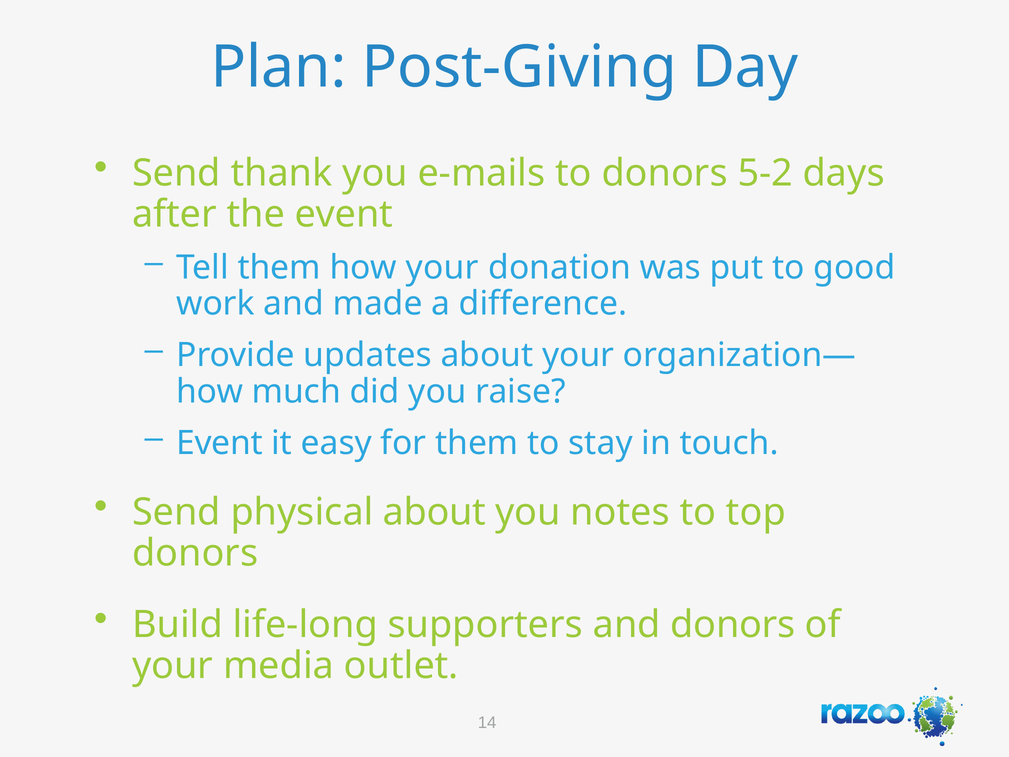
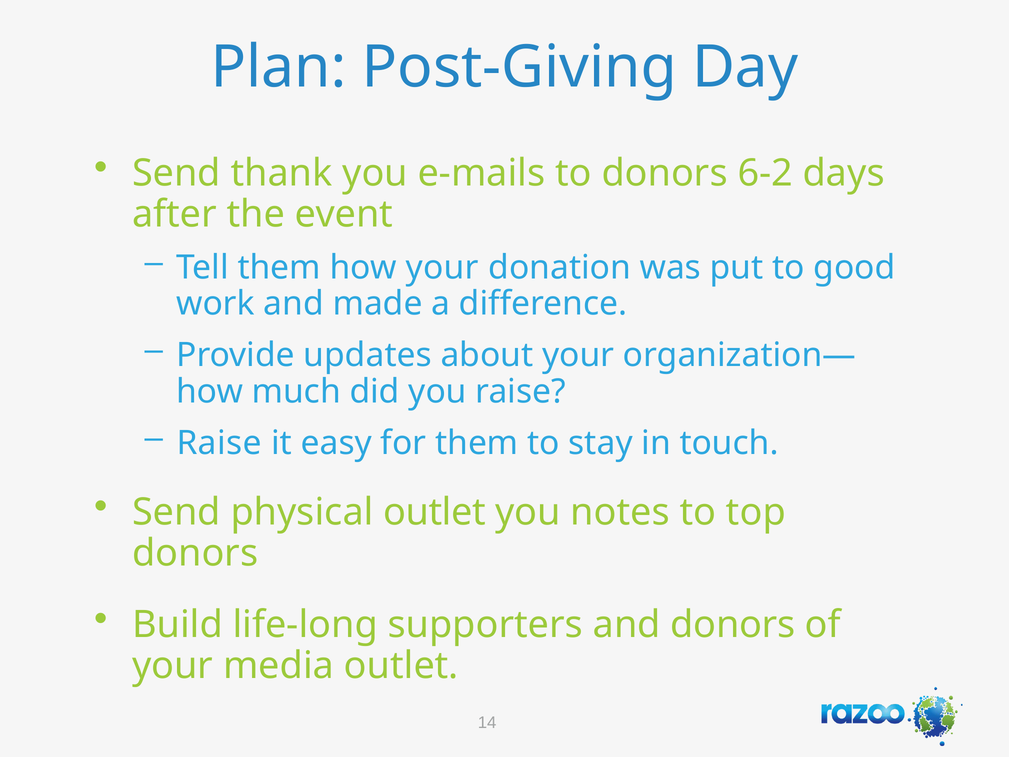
5-2: 5-2 -> 6-2 (765, 173)
Event: Event -> Raise (219, 443)
physical about: about -> outlet (434, 512)
